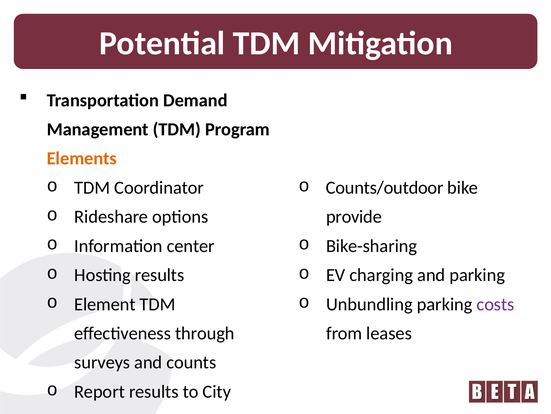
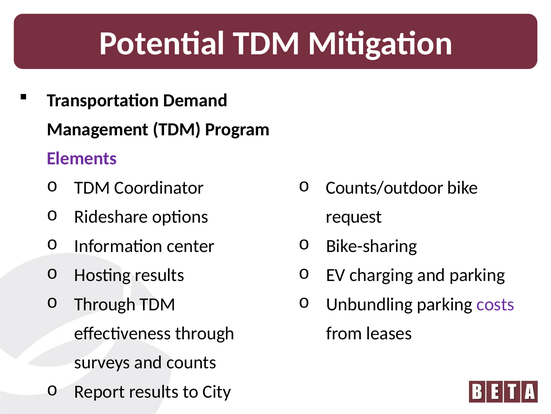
Elements colour: orange -> purple (82, 158)
provide: provide -> request (354, 216)
Element: Element -> Through (105, 304)
